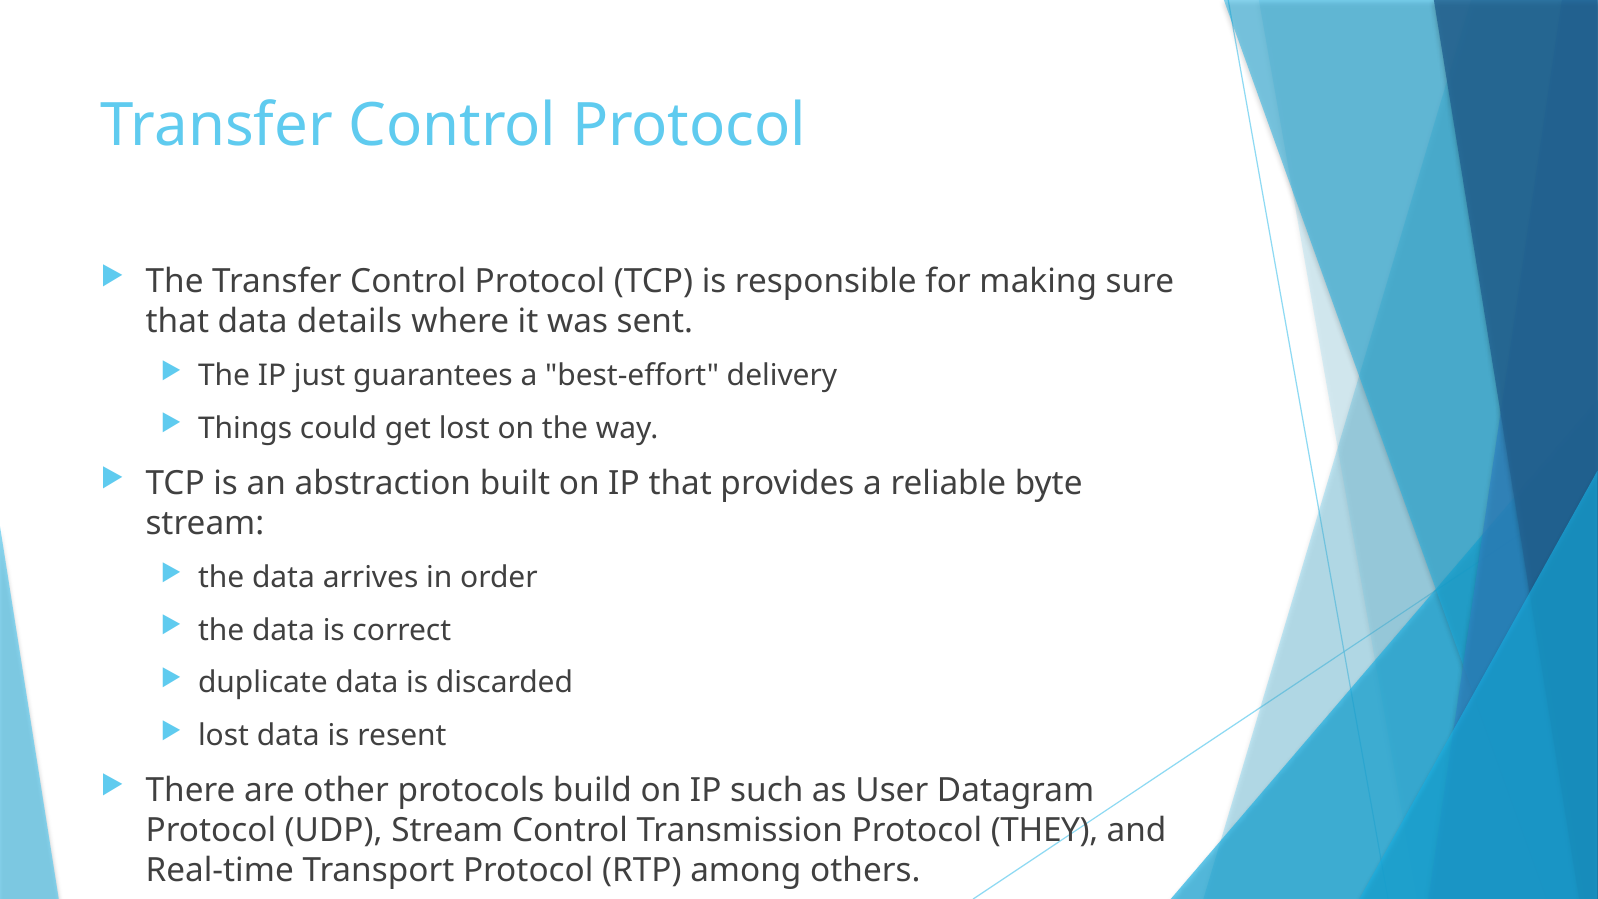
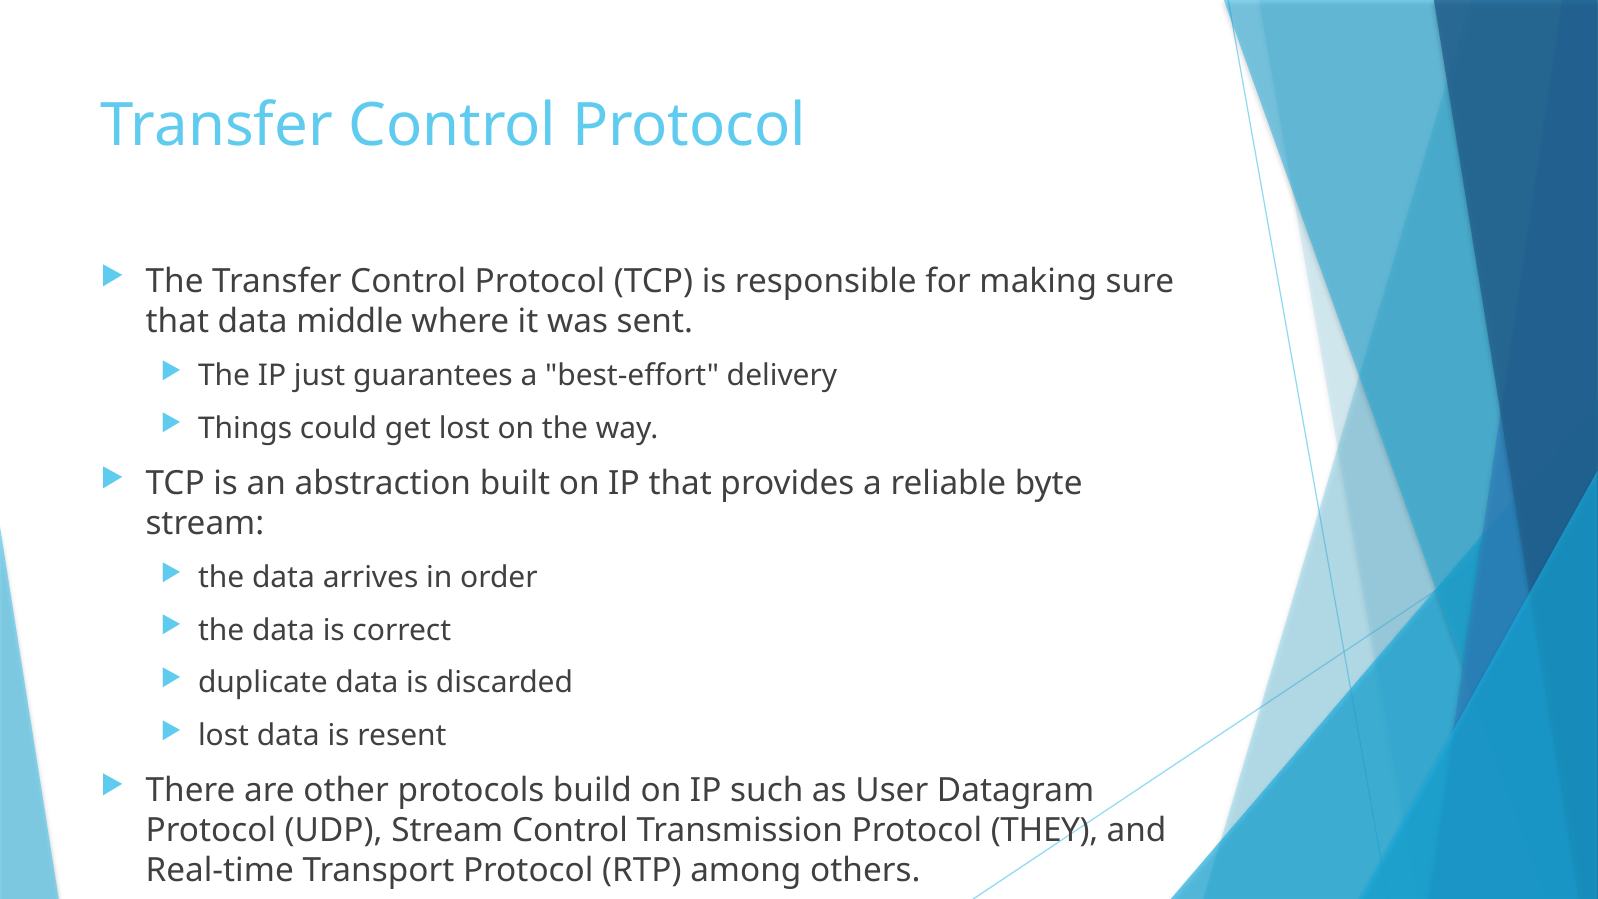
details: details -> middle (350, 321)
